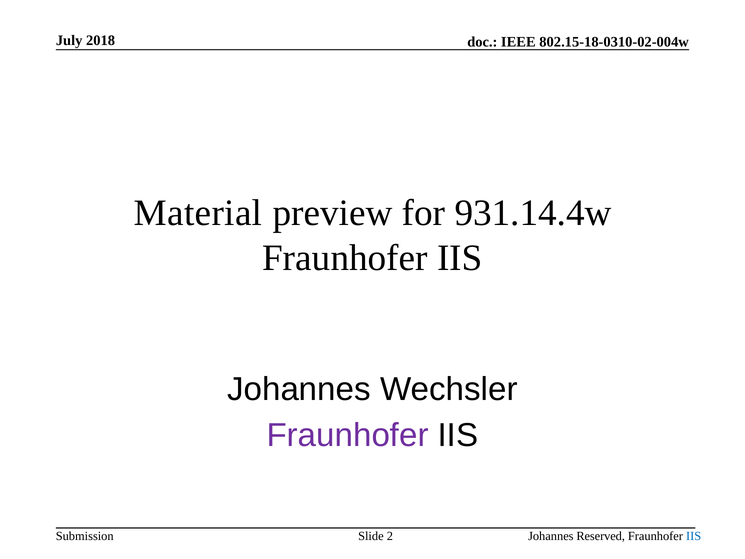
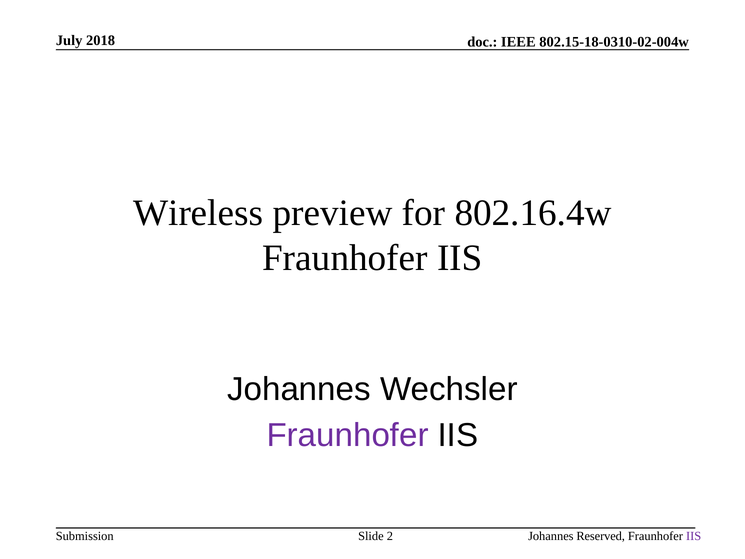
Material: Material -> Wireless (198, 213)
931.14.4w: 931.14.4w -> 802.16.4w (533, 213)
IIS colour: blue -> purple (694, 536)
